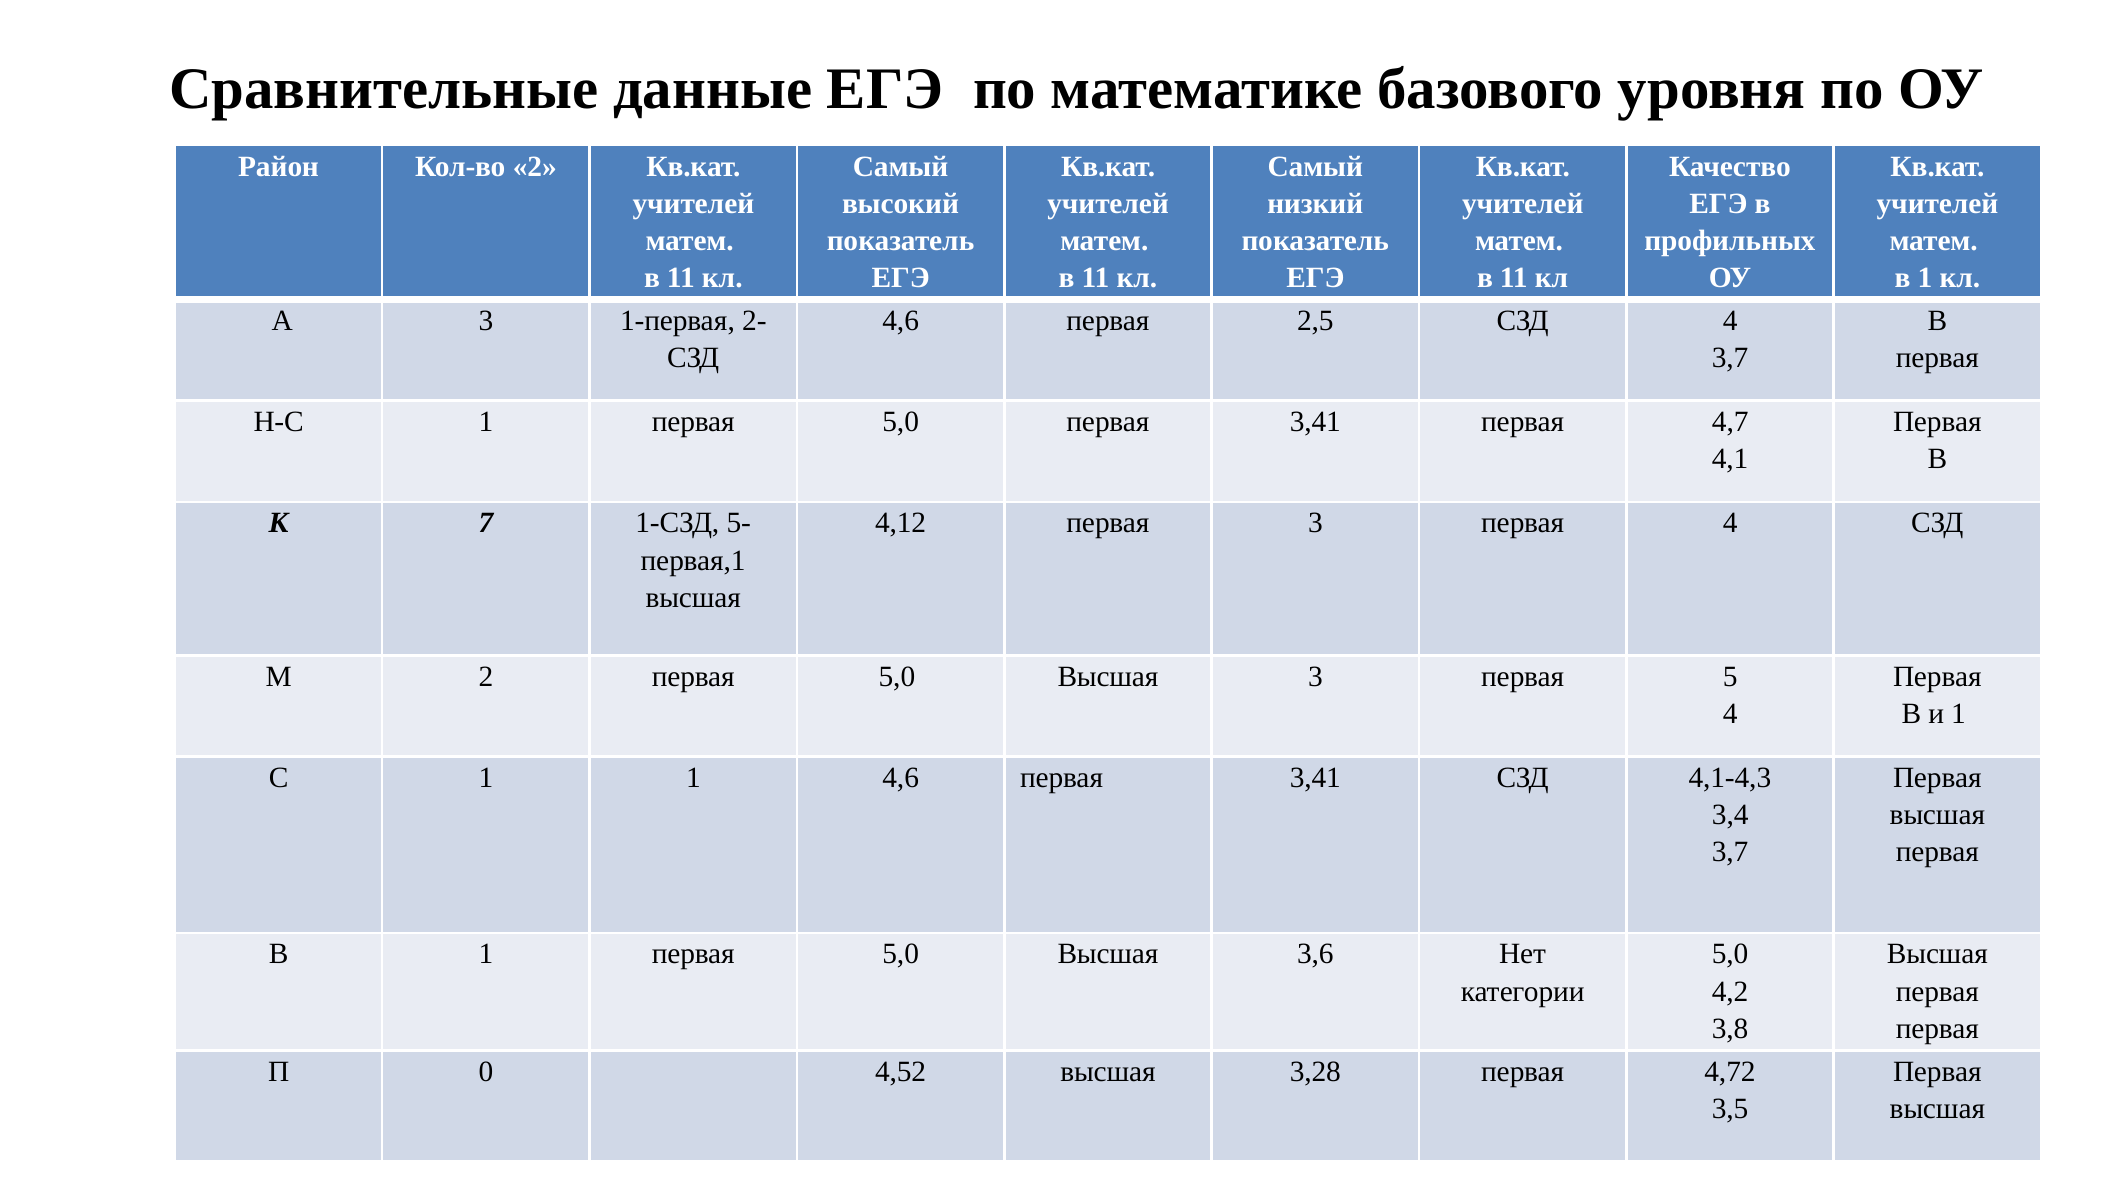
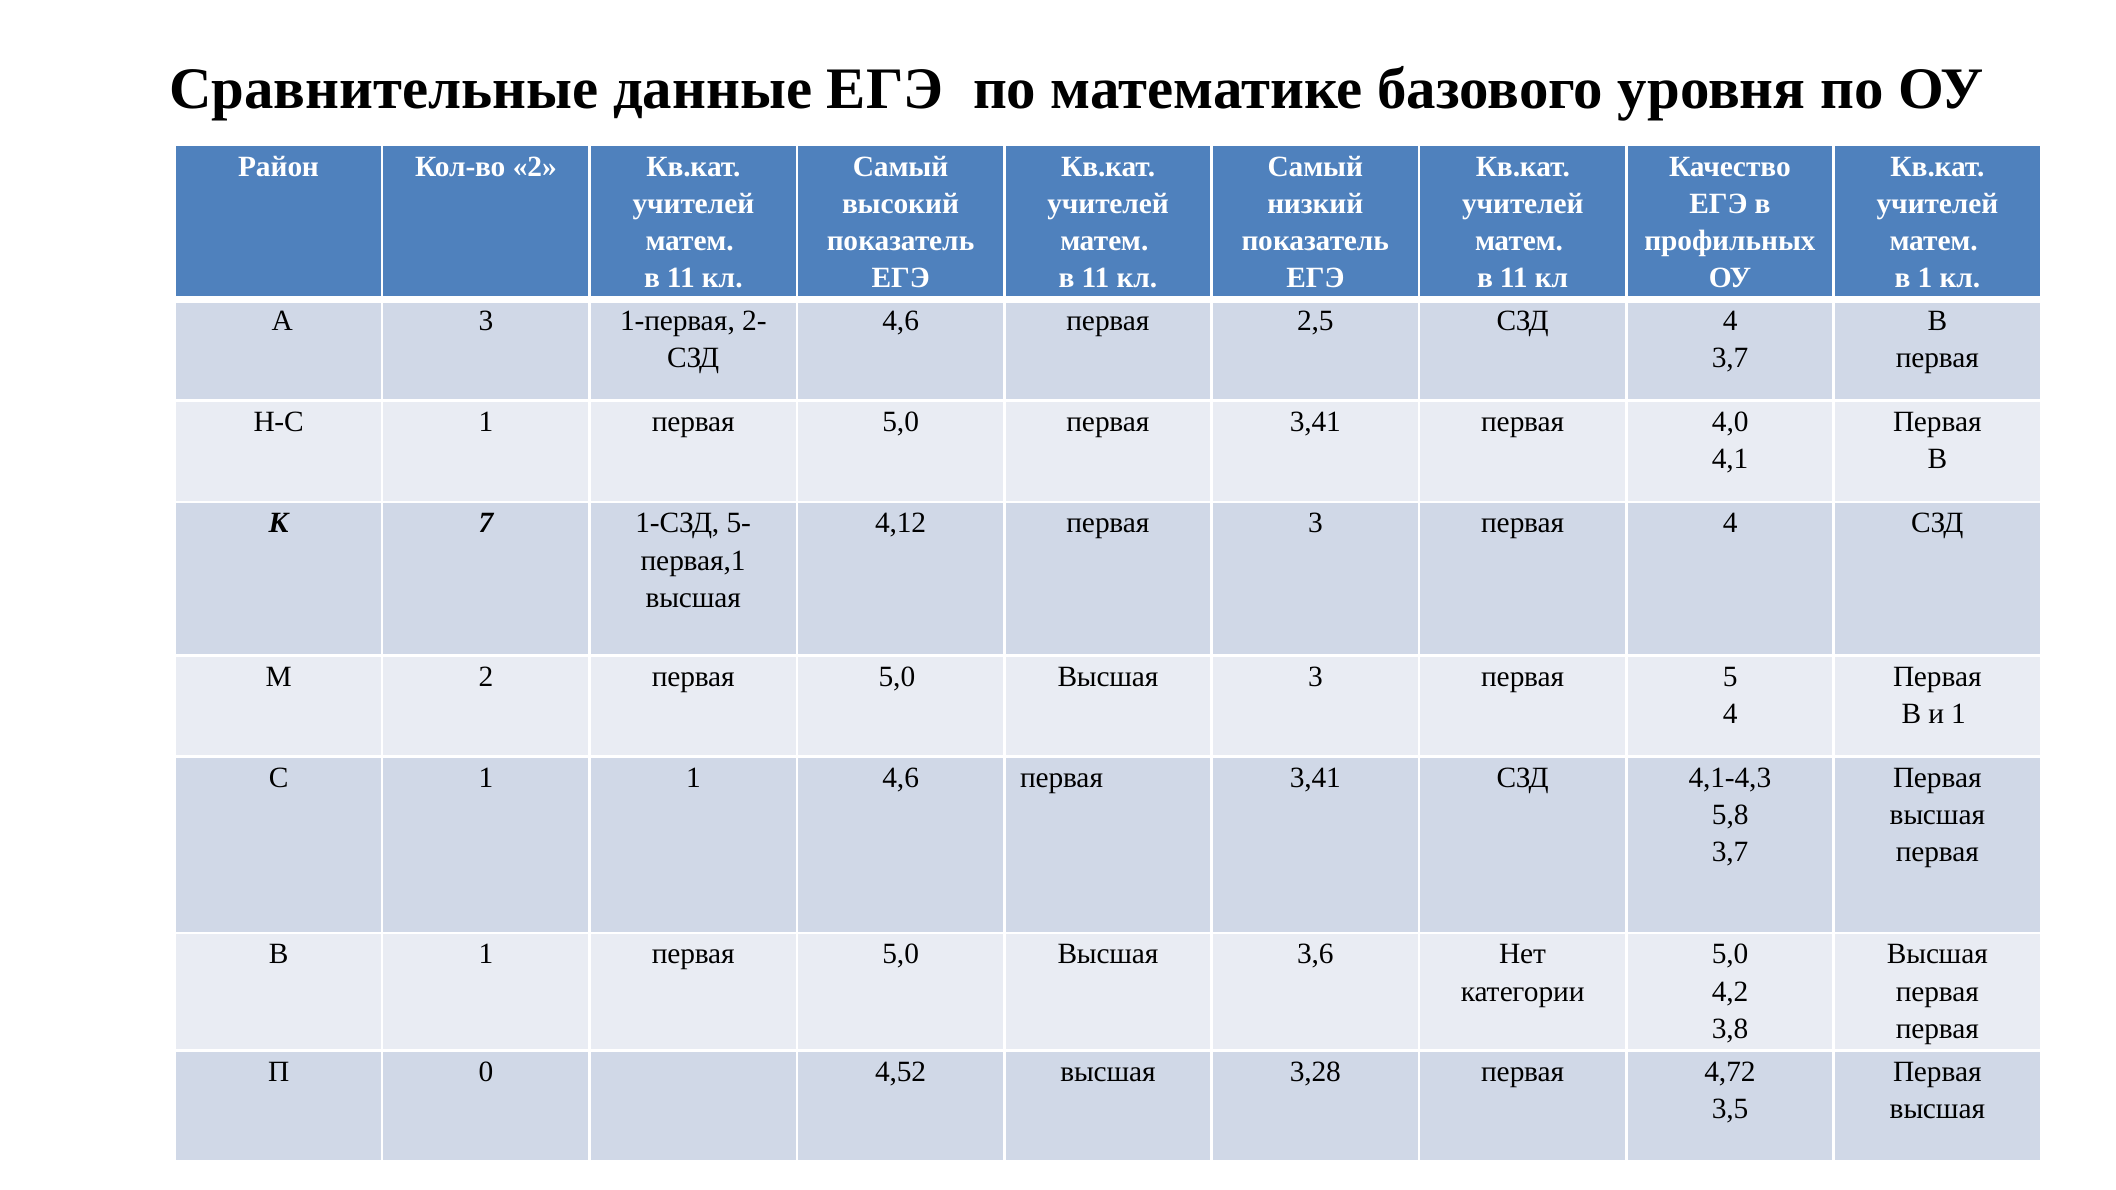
4,7: 4,7 -> 4,0 (1730, 422)
3,4: 3,4 -> 5,8 (1730, 815)
